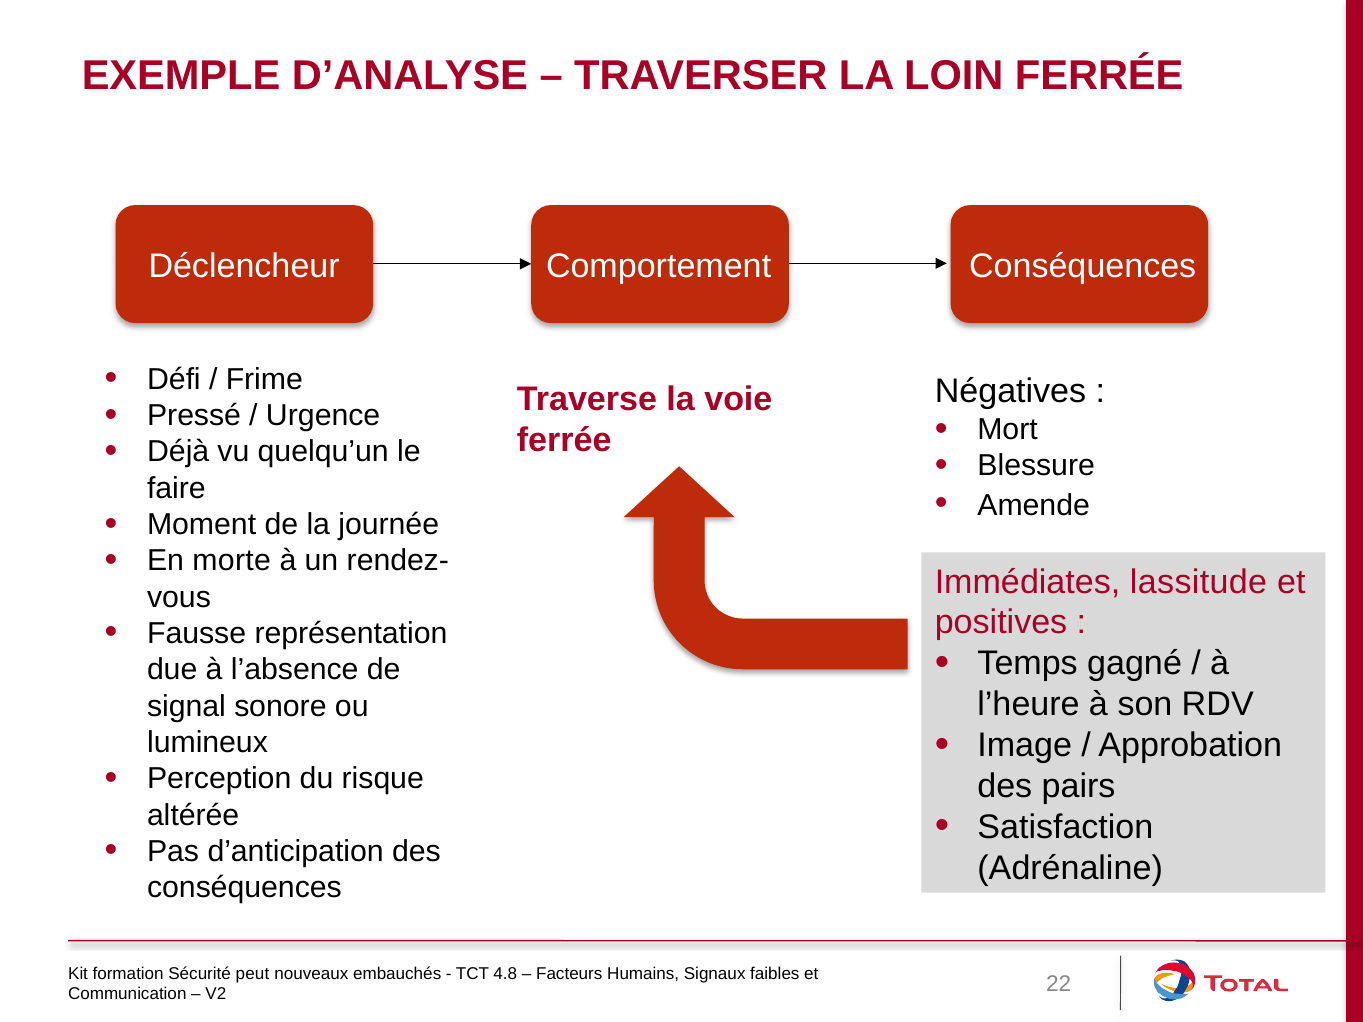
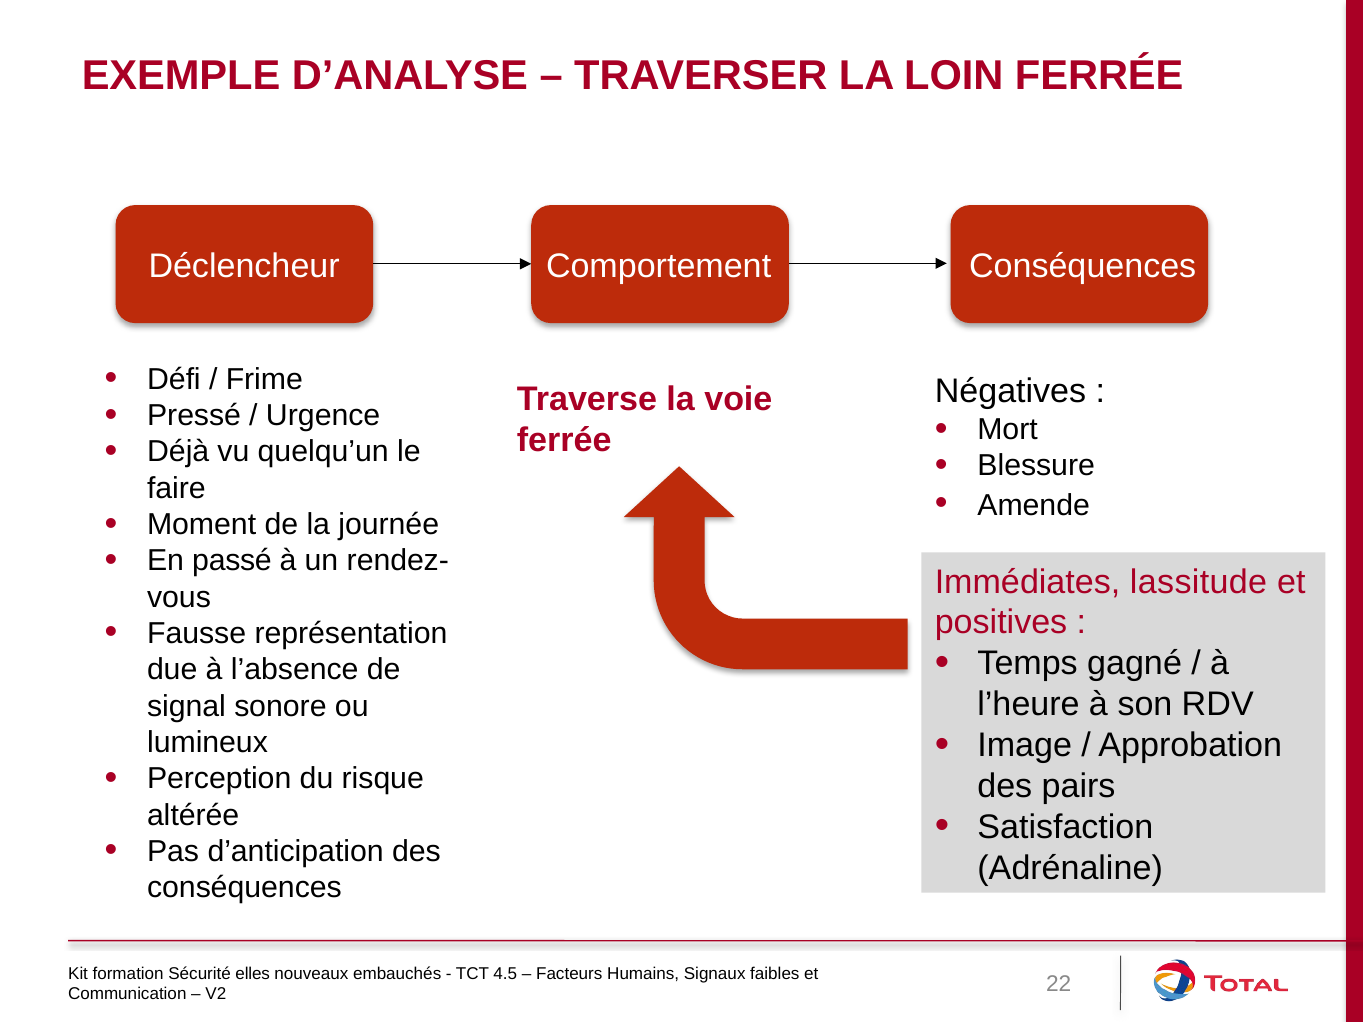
morte: morte -> passé (232, 561)
peut: peut -> elles (253, 974)
4.8: 4.8 -> 4.5 (505, 974)
